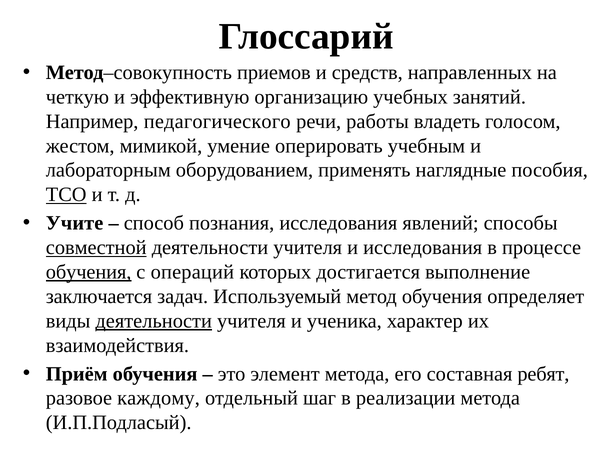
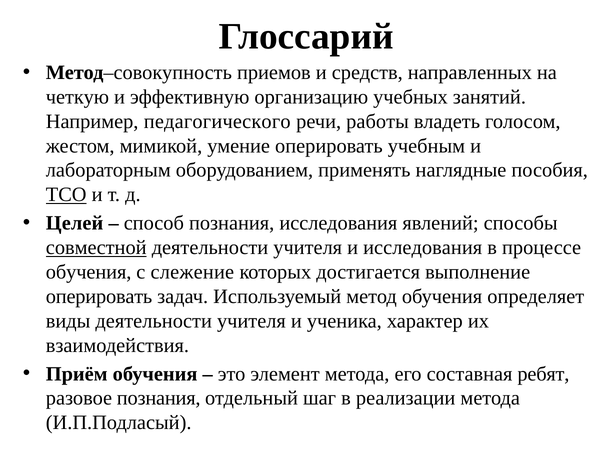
Учите: Учите -> Целей (75, 223)
обучения underline: present -> none (89, 272)
операций: операций -> слежение (192, 272)
заключается: заключается -> оперировать (99, 297)
деятельности underline: present -> none (154, 321)
разовое каждому: каждому -> познания (159, 398)
